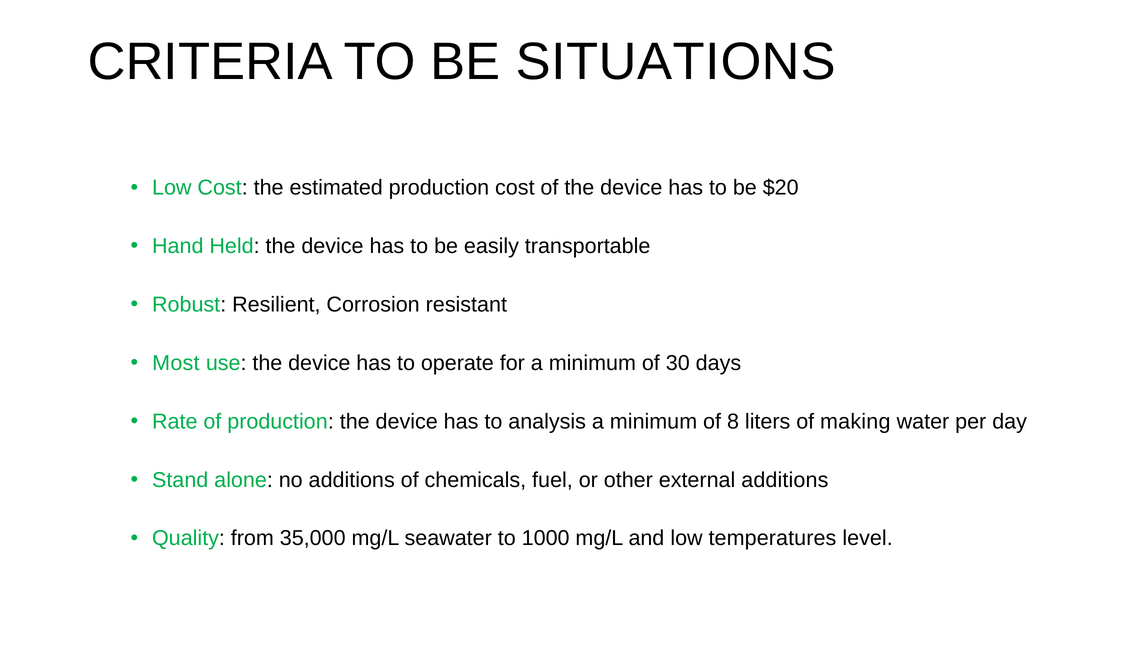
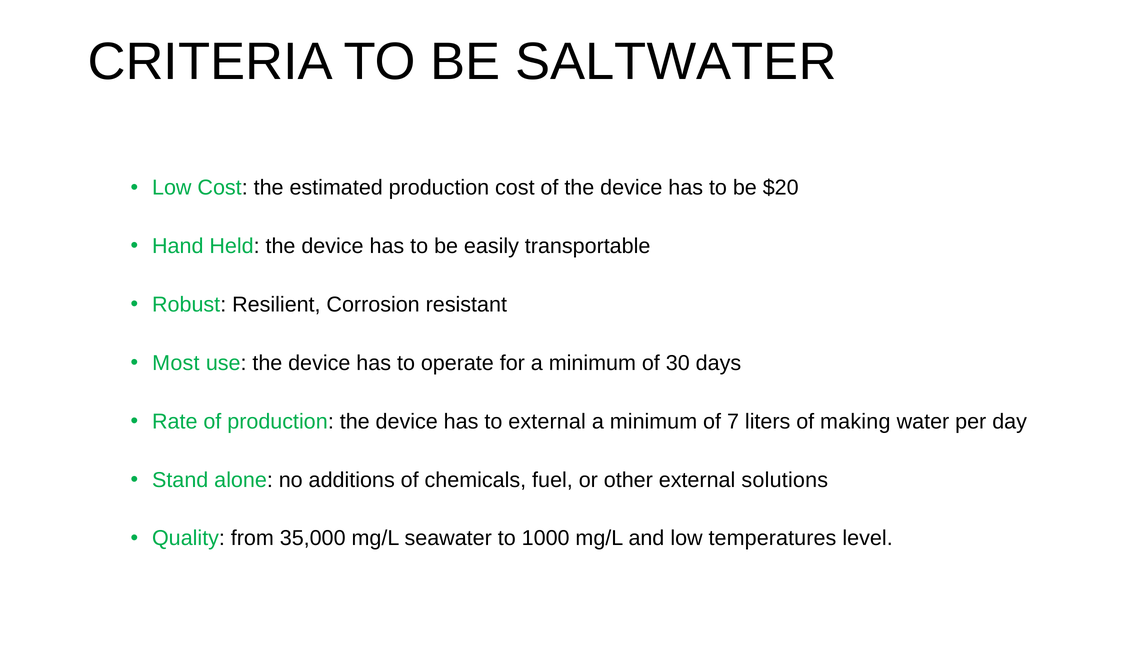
SITUATIONS: SITUATIONS -> SALTWATER (676, 62)
to analysis: analysis -> external (547, 421)
8: 8 -> 7 (733, 421)
external additions: additions -> solutions (785, 480)
